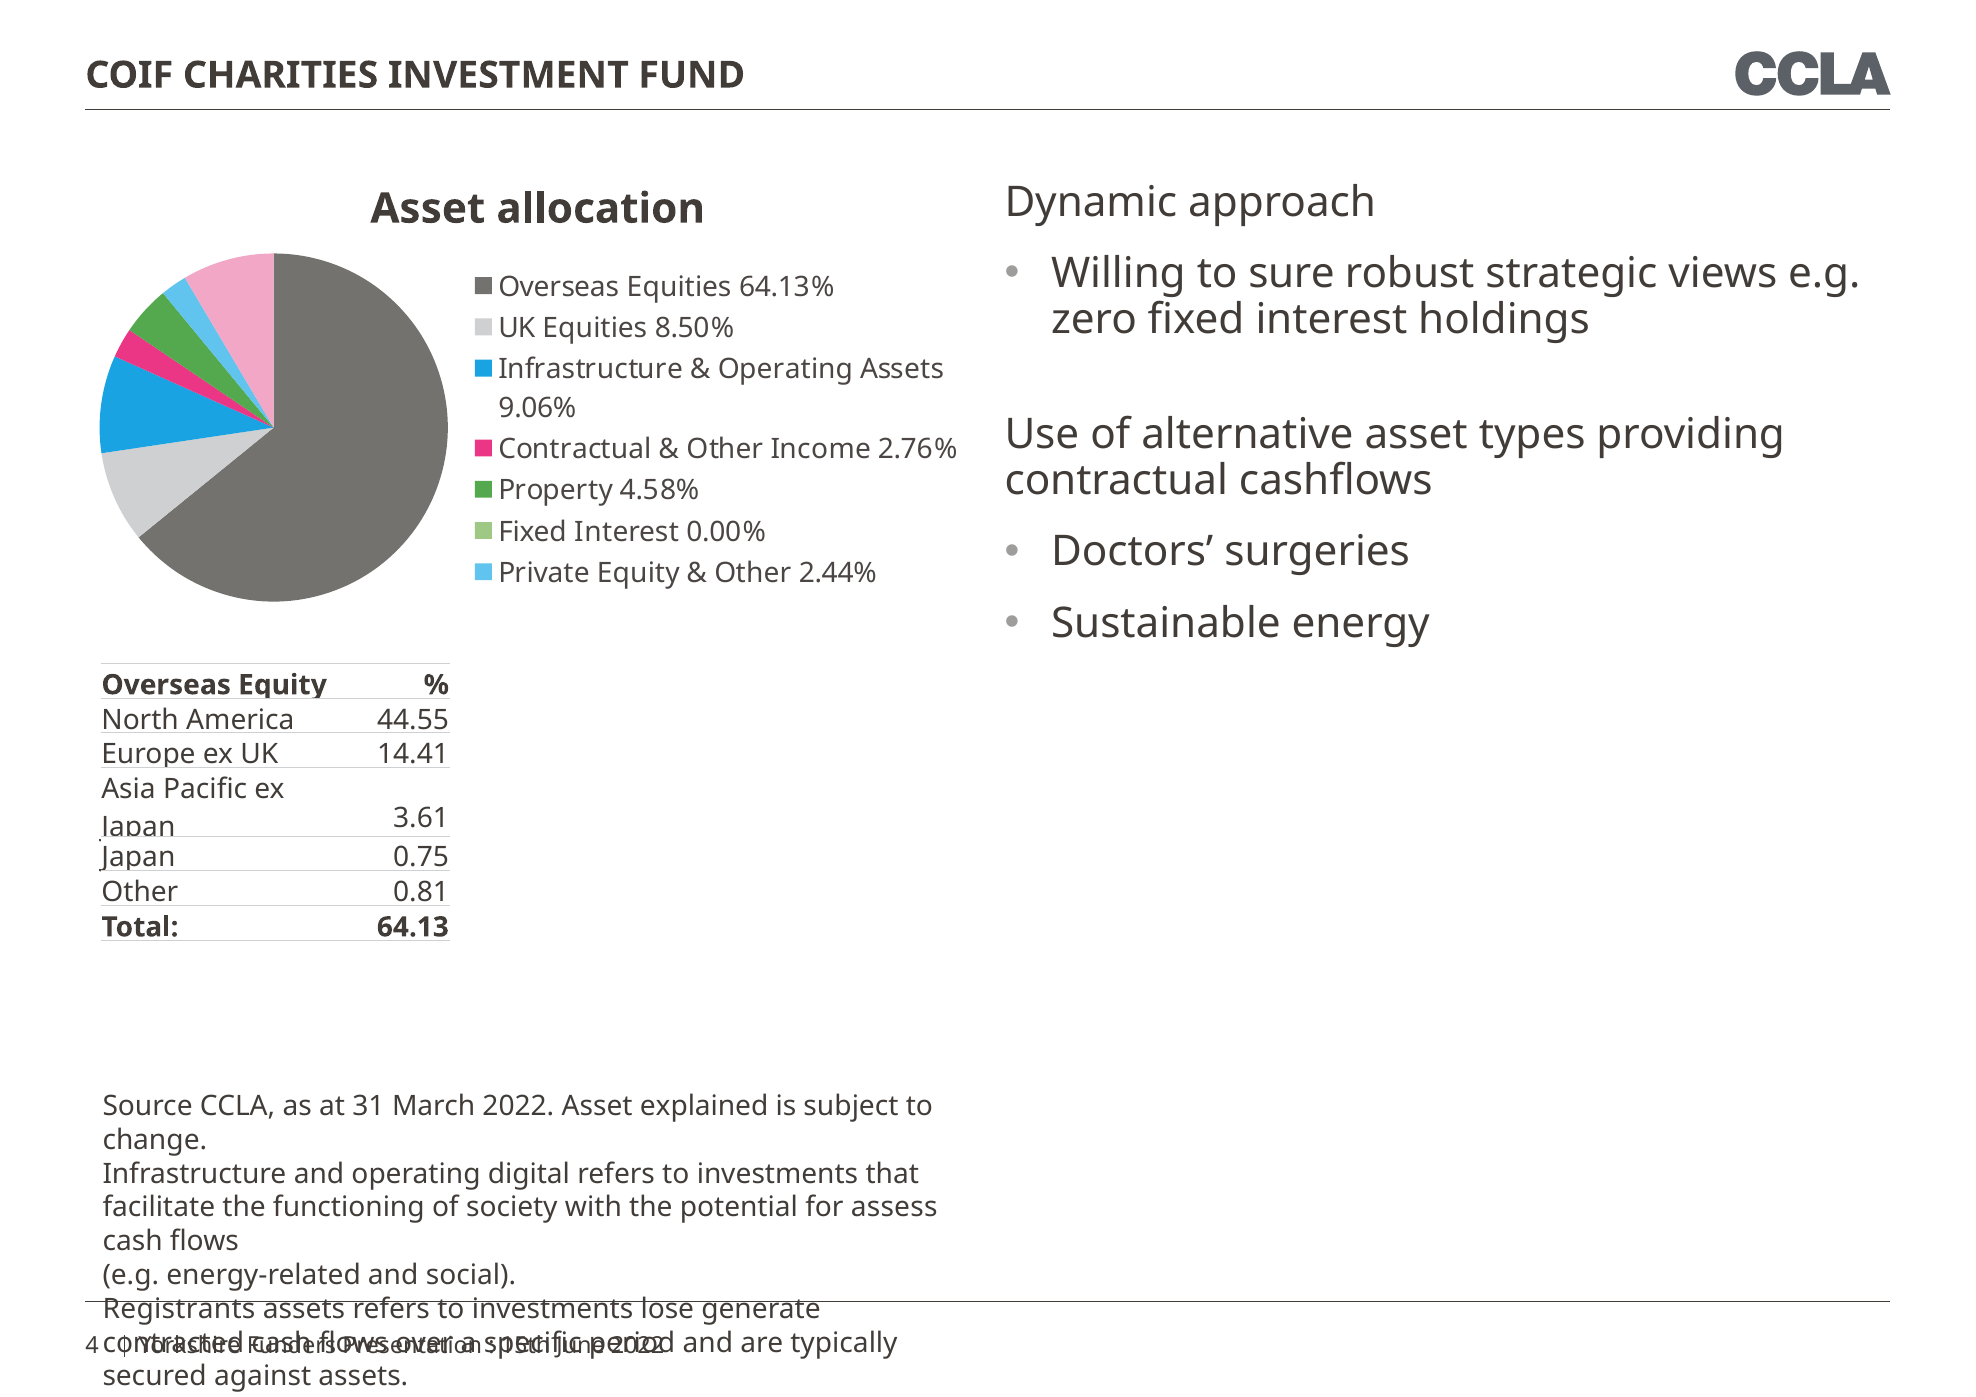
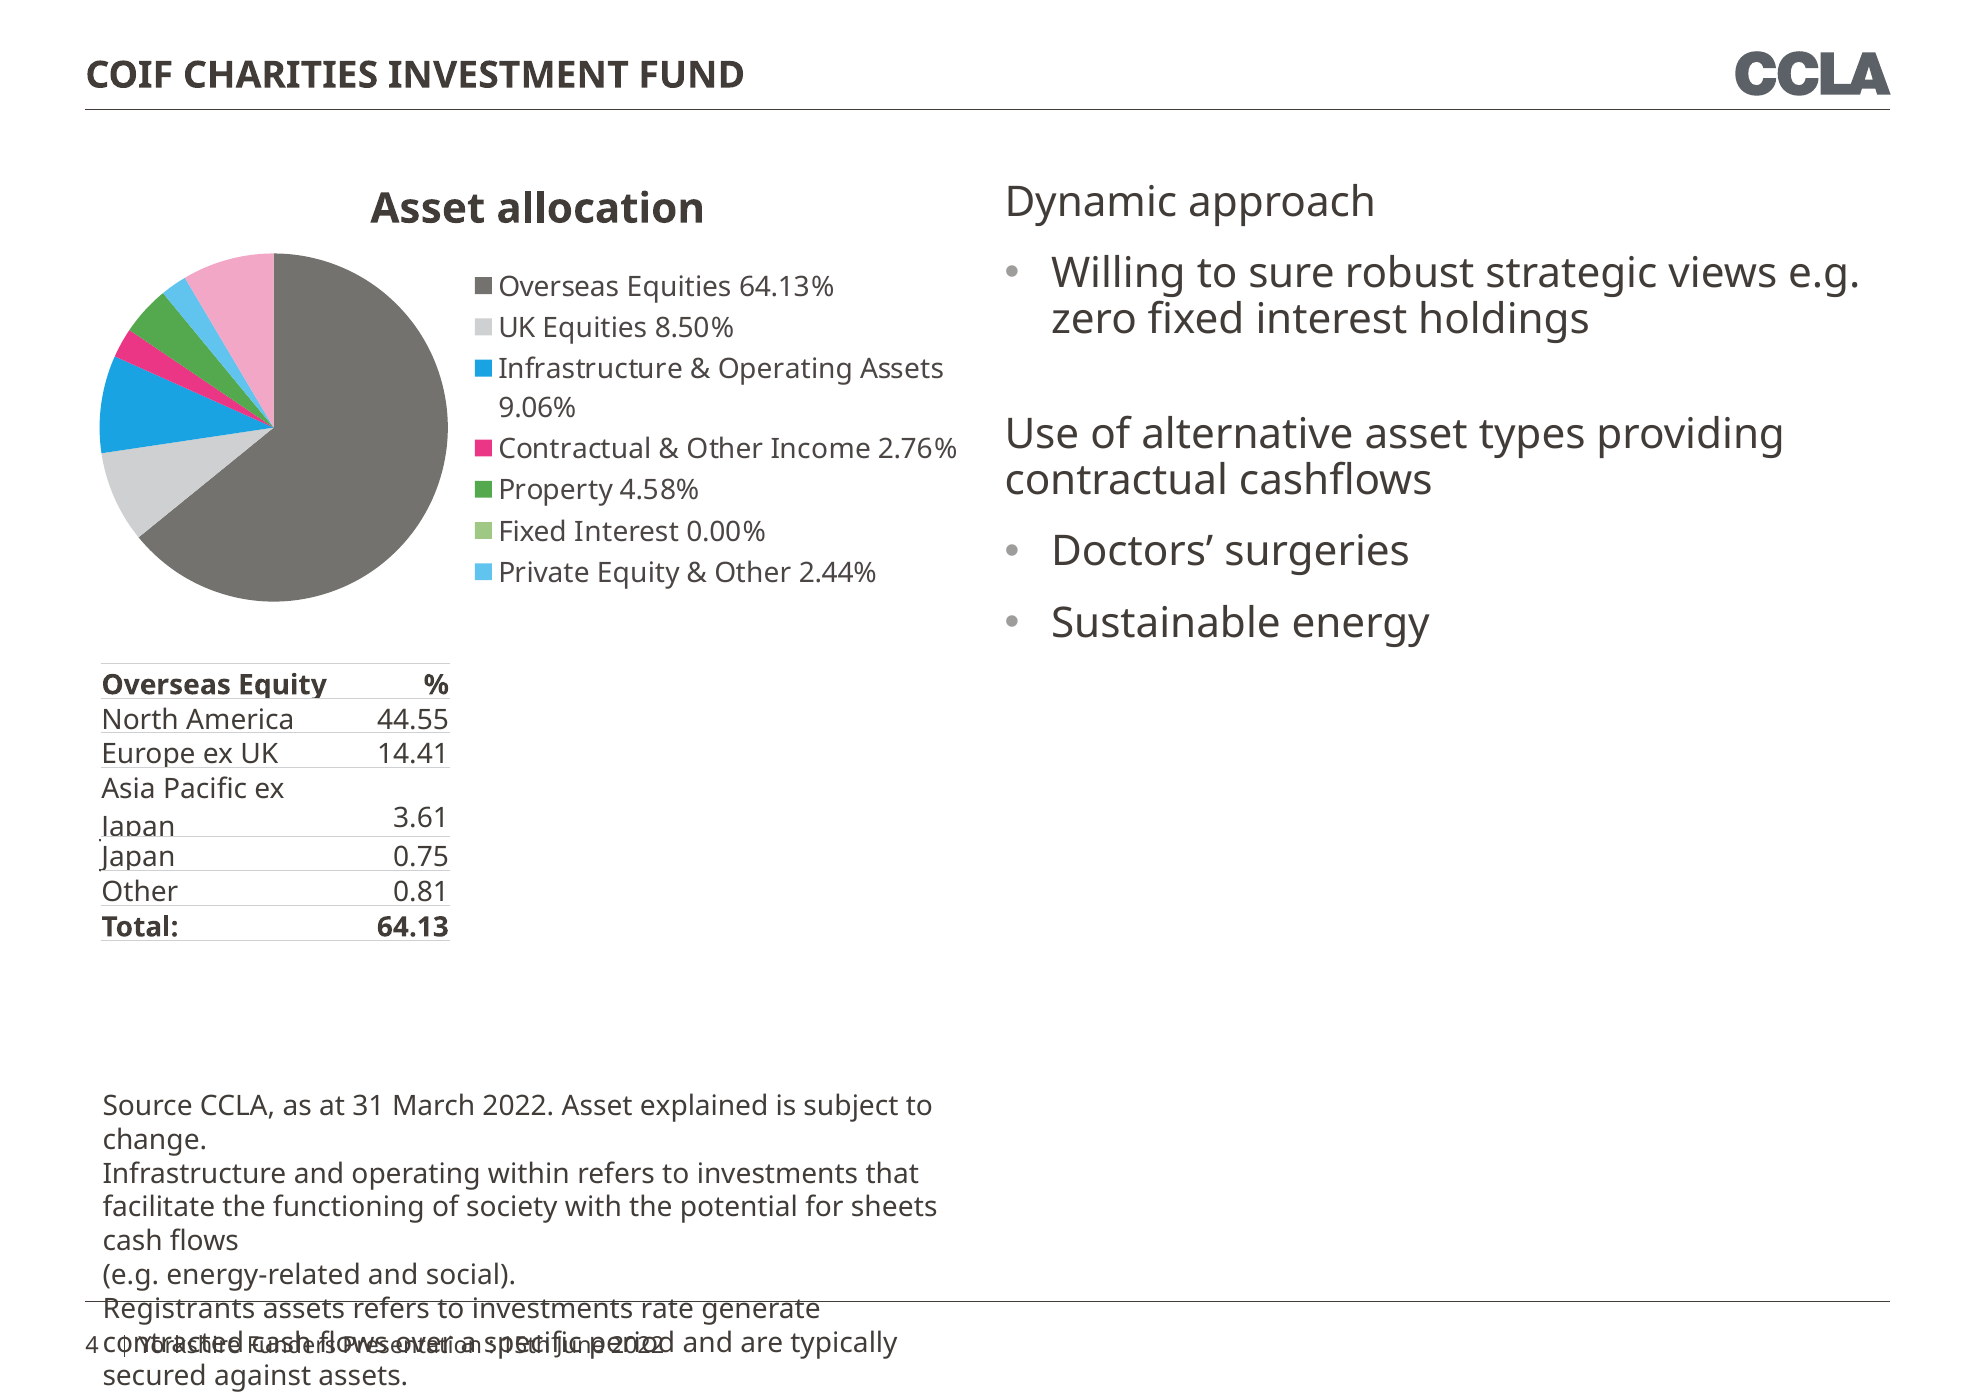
digital: digital -> within (529, 1174)
assess: assess -> sheets (894, 1208)
lose: lose -> rate (667, 1309)
